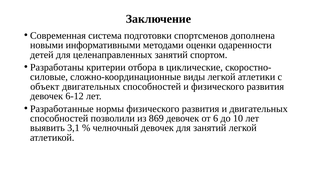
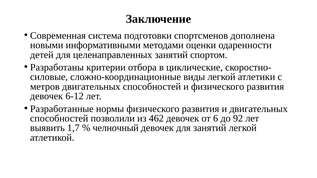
объект: объект -> метров (45, 87)
869: 869 -> 462 (156, 119)
10: 10 -> 92 (238, 119)
3,1: 3,1 -> 1,7 (73, 128)
